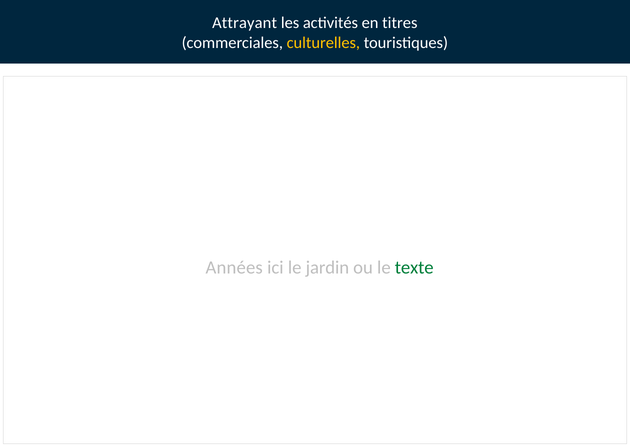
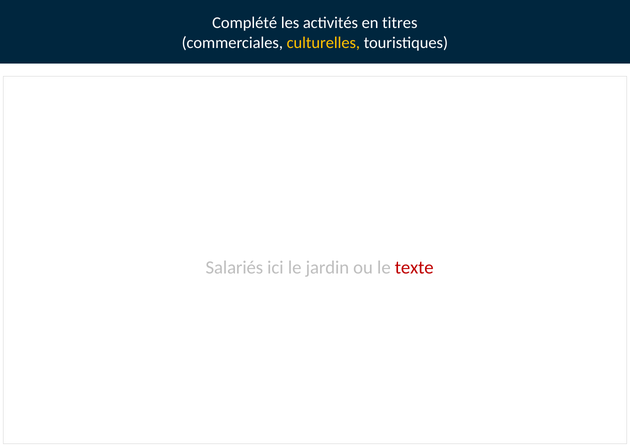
Attrayant: Attrayant -> Complété (245, 23)
Années: Années -> Salariés (234, 268)
texte colour: green -> red (414, 268)
